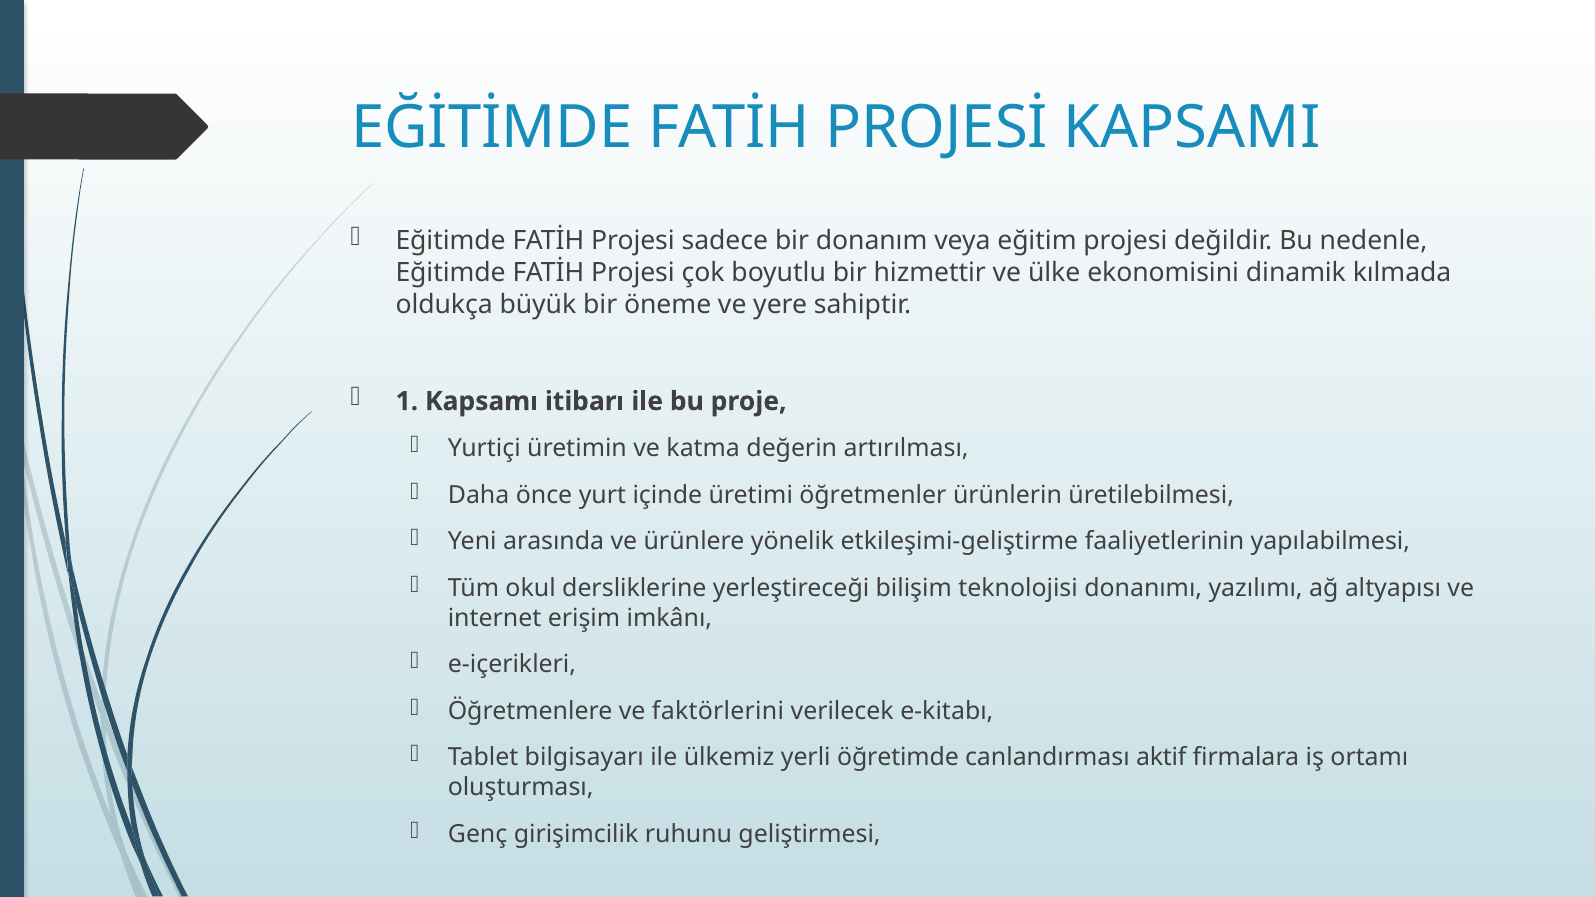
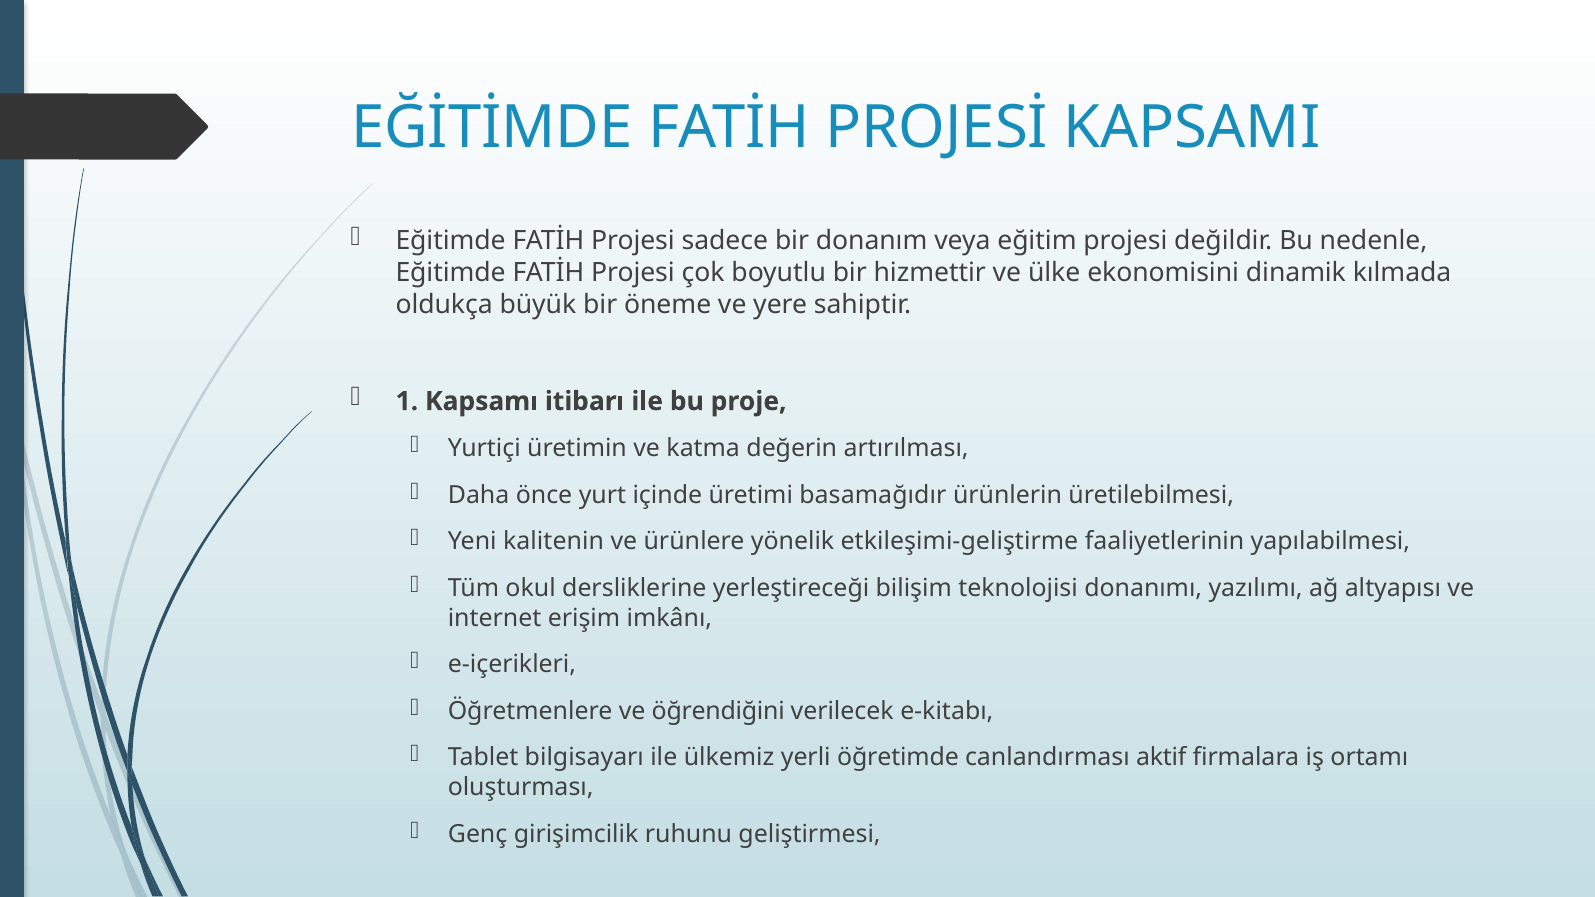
öğretmenler: öğretmenler -> basamağıdır (873, 495)
arasında: arasında -> kalitenin (554, 542)
faktörlerini: faktörlerini -> öğrendiğini (718, 711)
